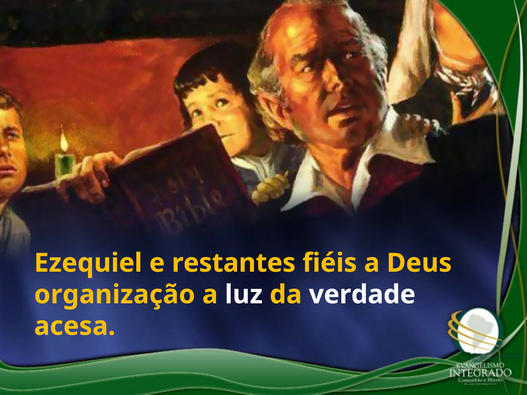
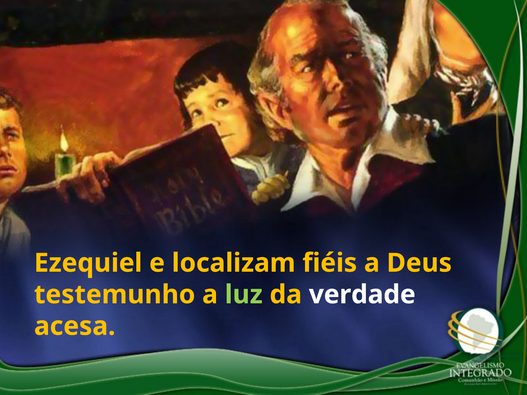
restantes: restantes -> localizam (234, 263)
organização: organização -> testemunho (115, 295)
luz colour: white -> light green (244, 295)
